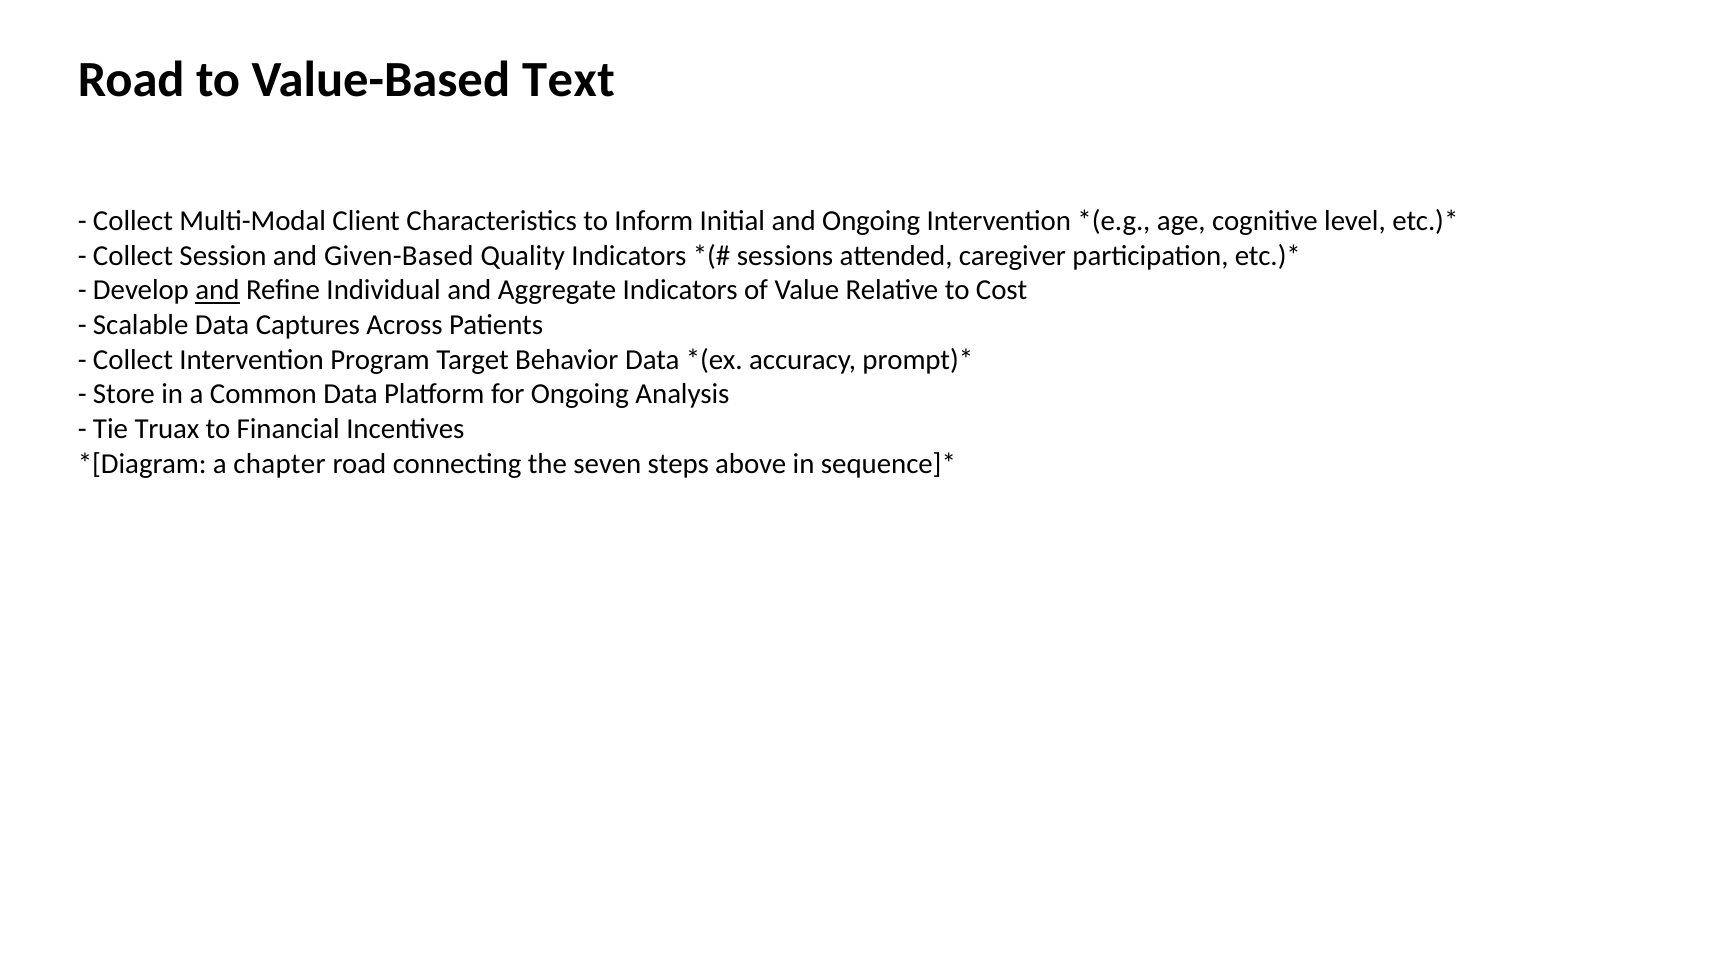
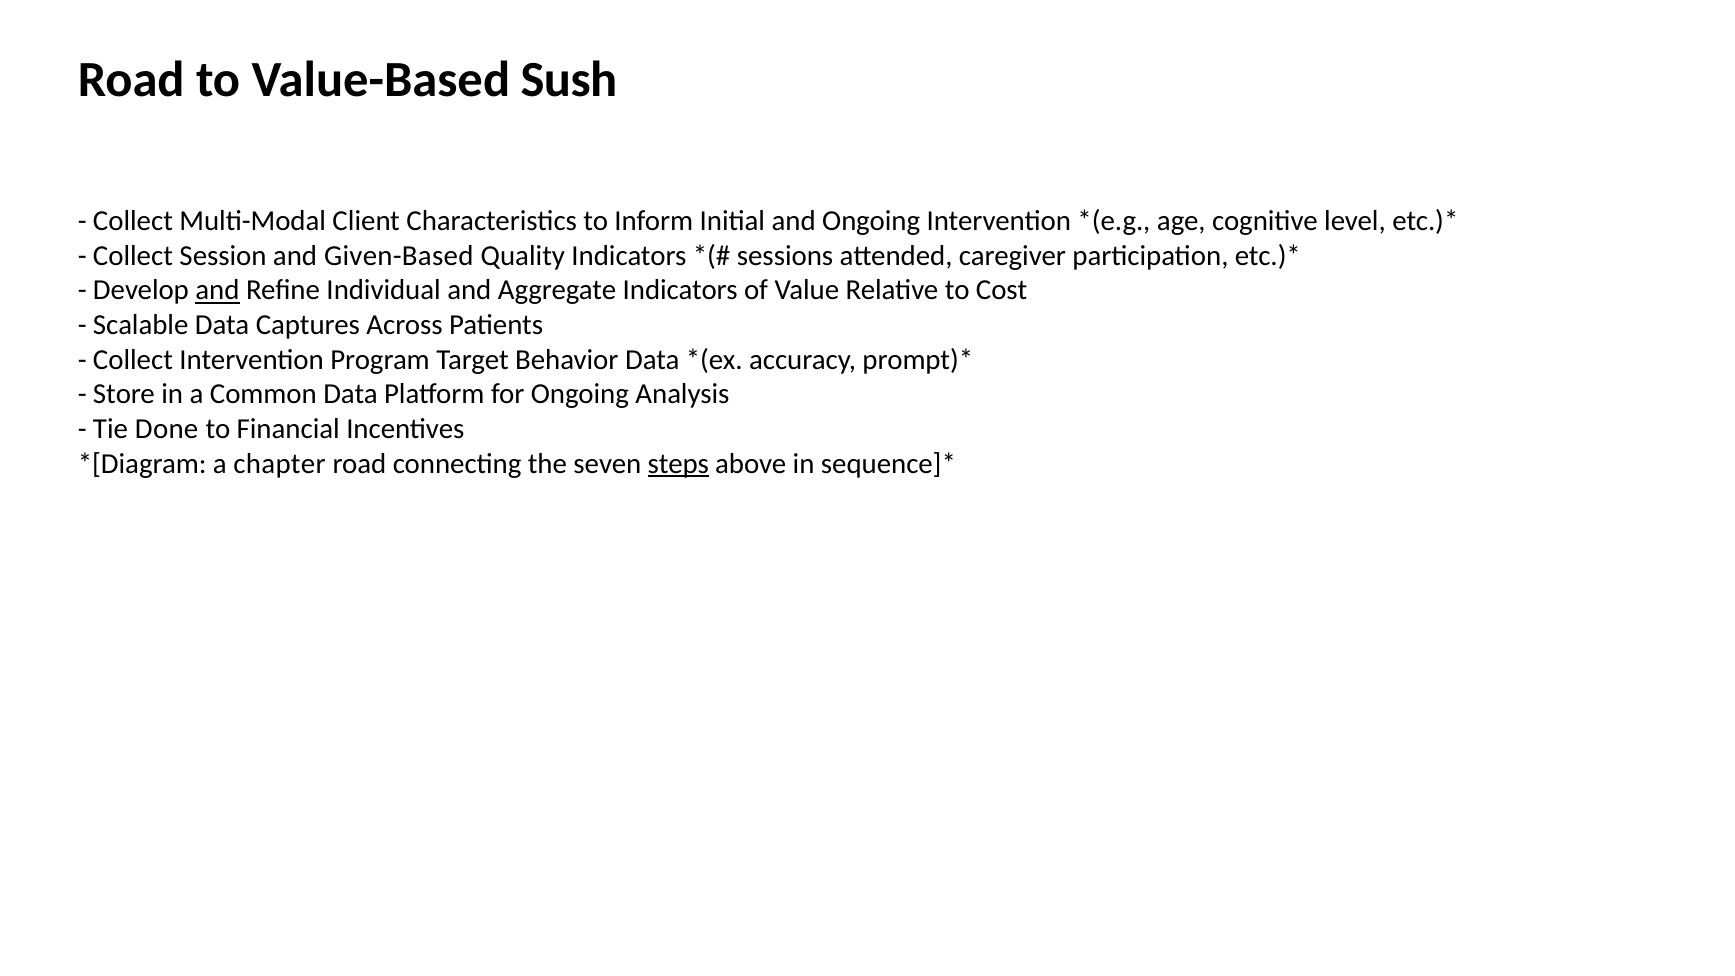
Text: Text -> Sush (569, 79)
Truax: Truax -> Done (167, 429)
steps underline: none -> present (678, 464)
